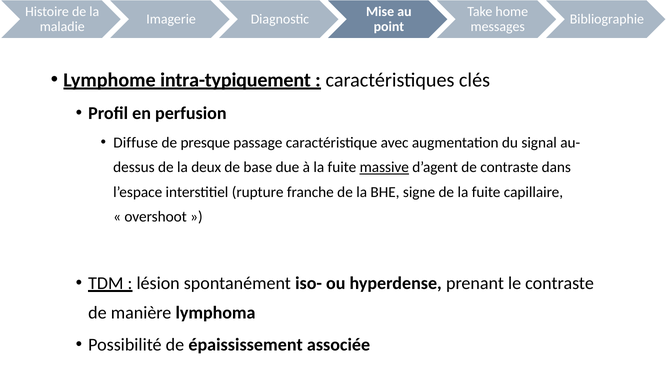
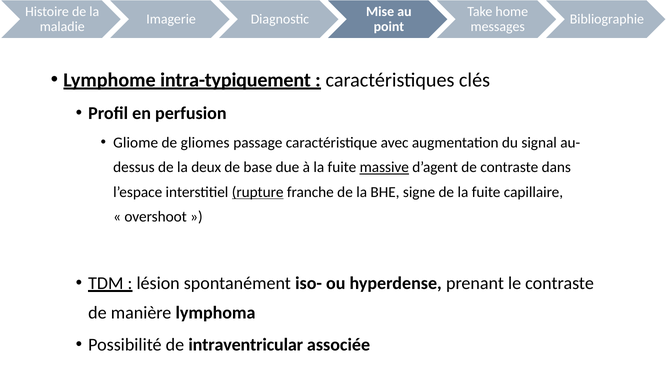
Diffuse: Diffuse -> Gliome (136, 143)
presque: presque -> gliomes (205, 143)
rupture underline: none -> present (258, 192)
épaississement: épaississement -> intraventricular (246, 345)
